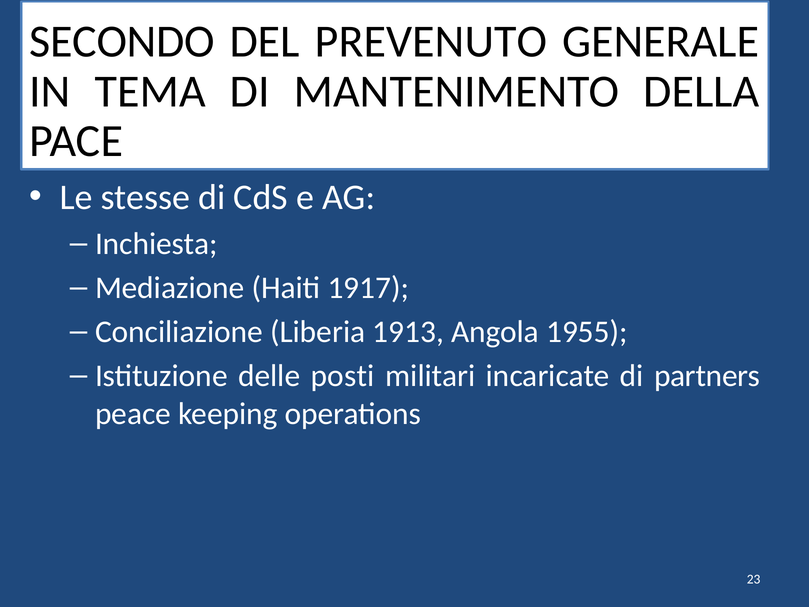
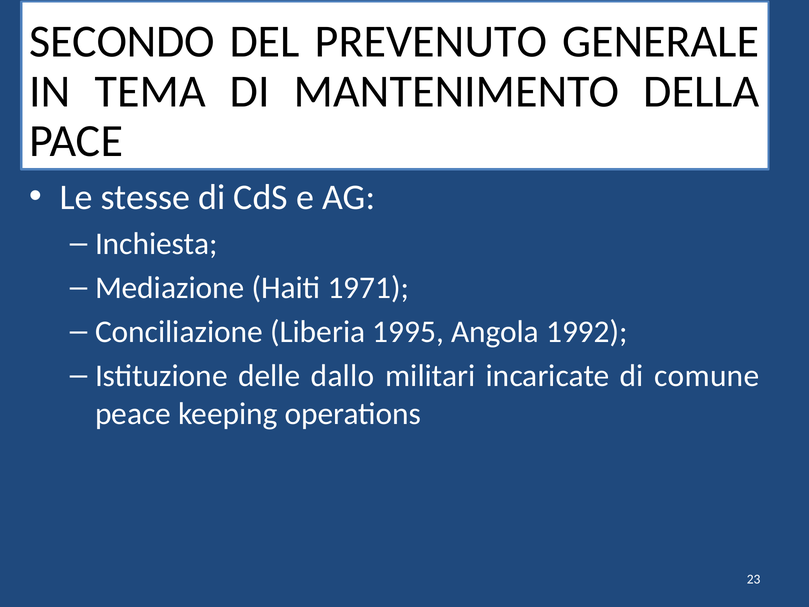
1917: 1917 -> 1971 (368, 288)
1913: 1913 -> 1995 (408, 332)
1955: 1955 -> 1992 (587, 332)
posti: posti -> dallo (343, 376)
partners: partners -> comune (707, 376)
